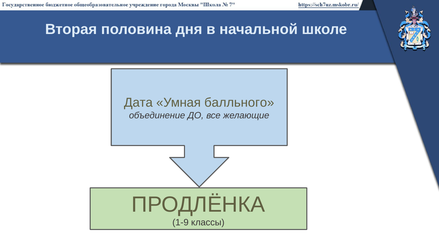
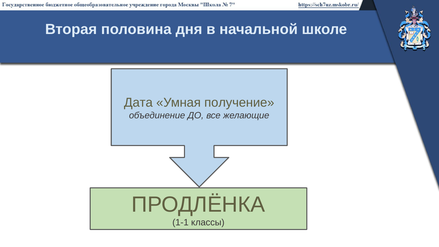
балльного: балльного -> получение (239, 103)
1-9: 1-9 -> 1-1 (180, 222)
